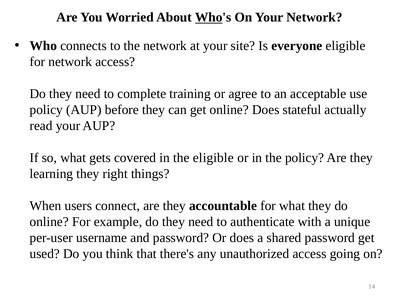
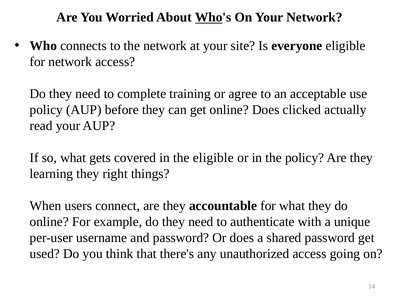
stateful: stateful -> clicked (302, 109)
